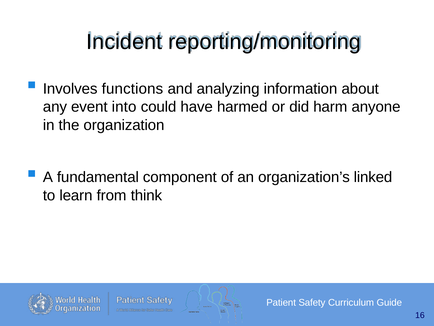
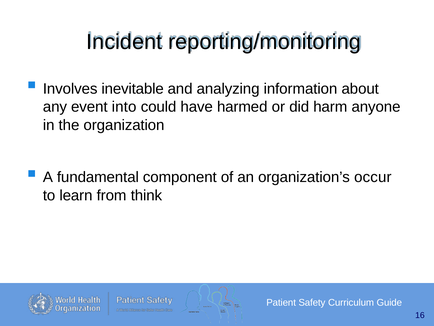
functions: functions -> inevitable (133, 89)
linked: linked -> occur (373, 177)
